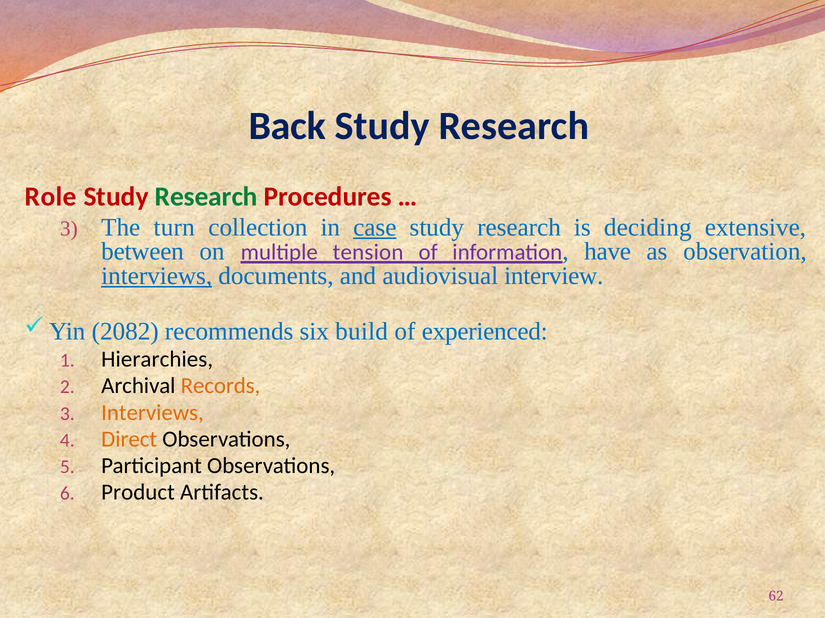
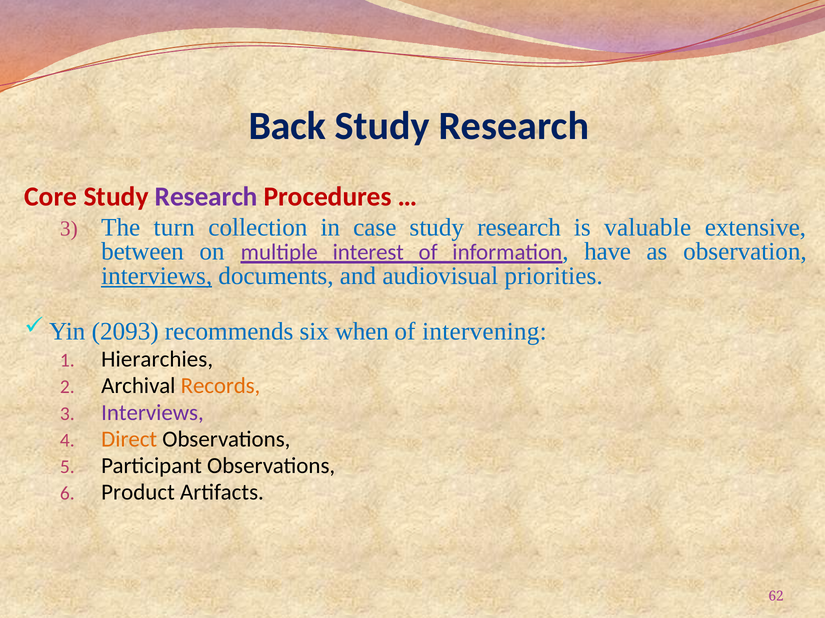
Role: Role -> Core (51, 197)
Research colour: green -> purple (206, 197)
case underline: present -> none (375, 228)
deciding: deciding -> valuable (648, 228)
tension: tension -> interest (368, 253)
interview: interview -> priorities (554, 276)
2082: 2082 -> 2093 (125, 332)
build: build -> when (362, 332)
experienced: experienced -> intervening (484, 332)
Interviews colour: orange -> purple (152, 413)
